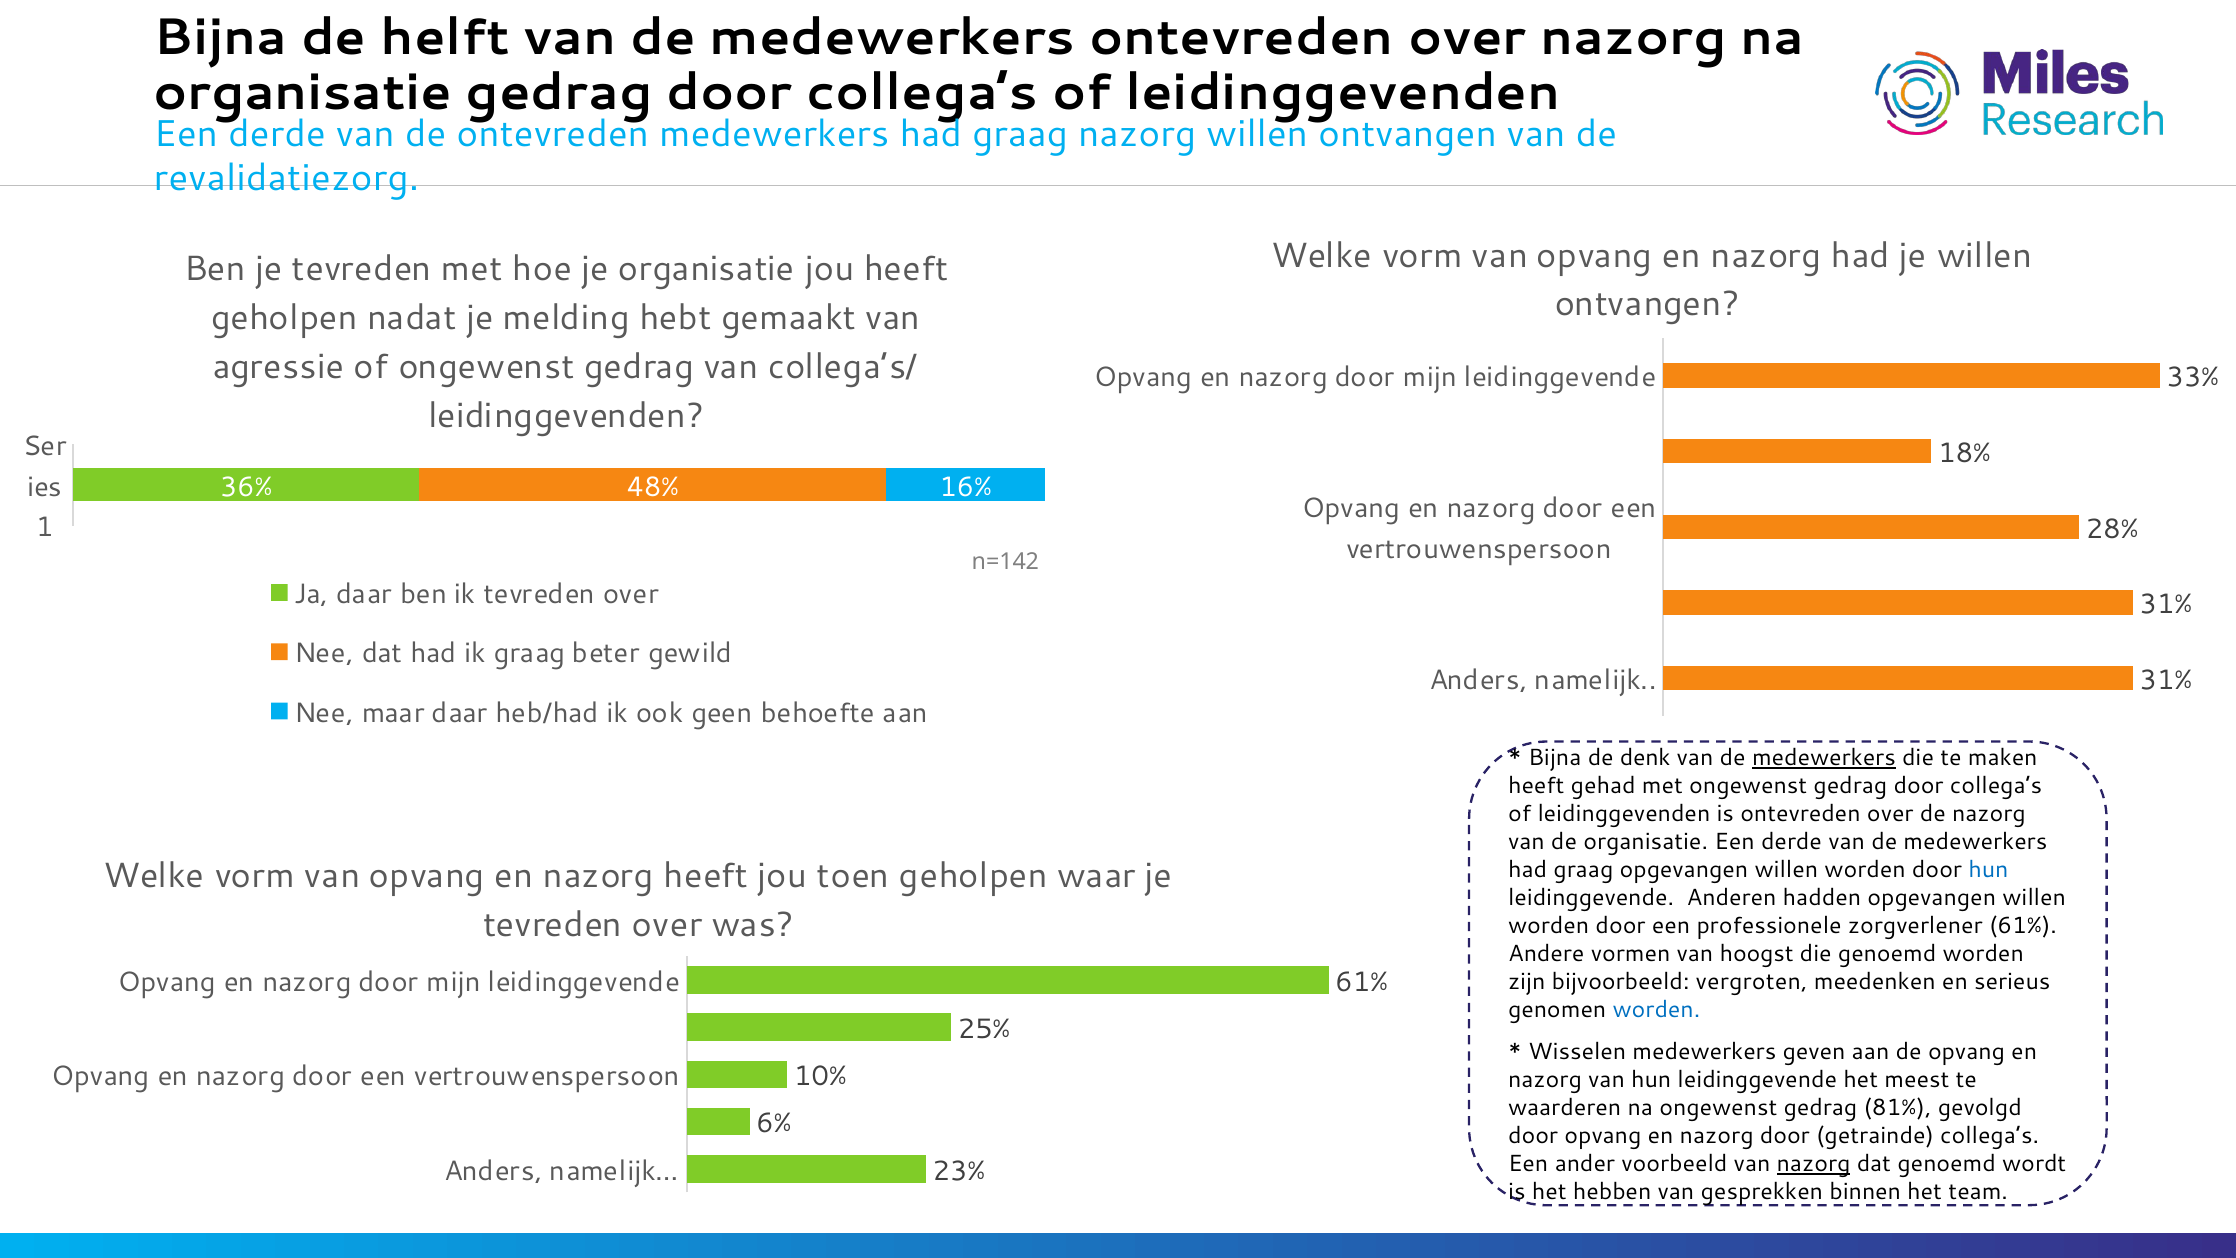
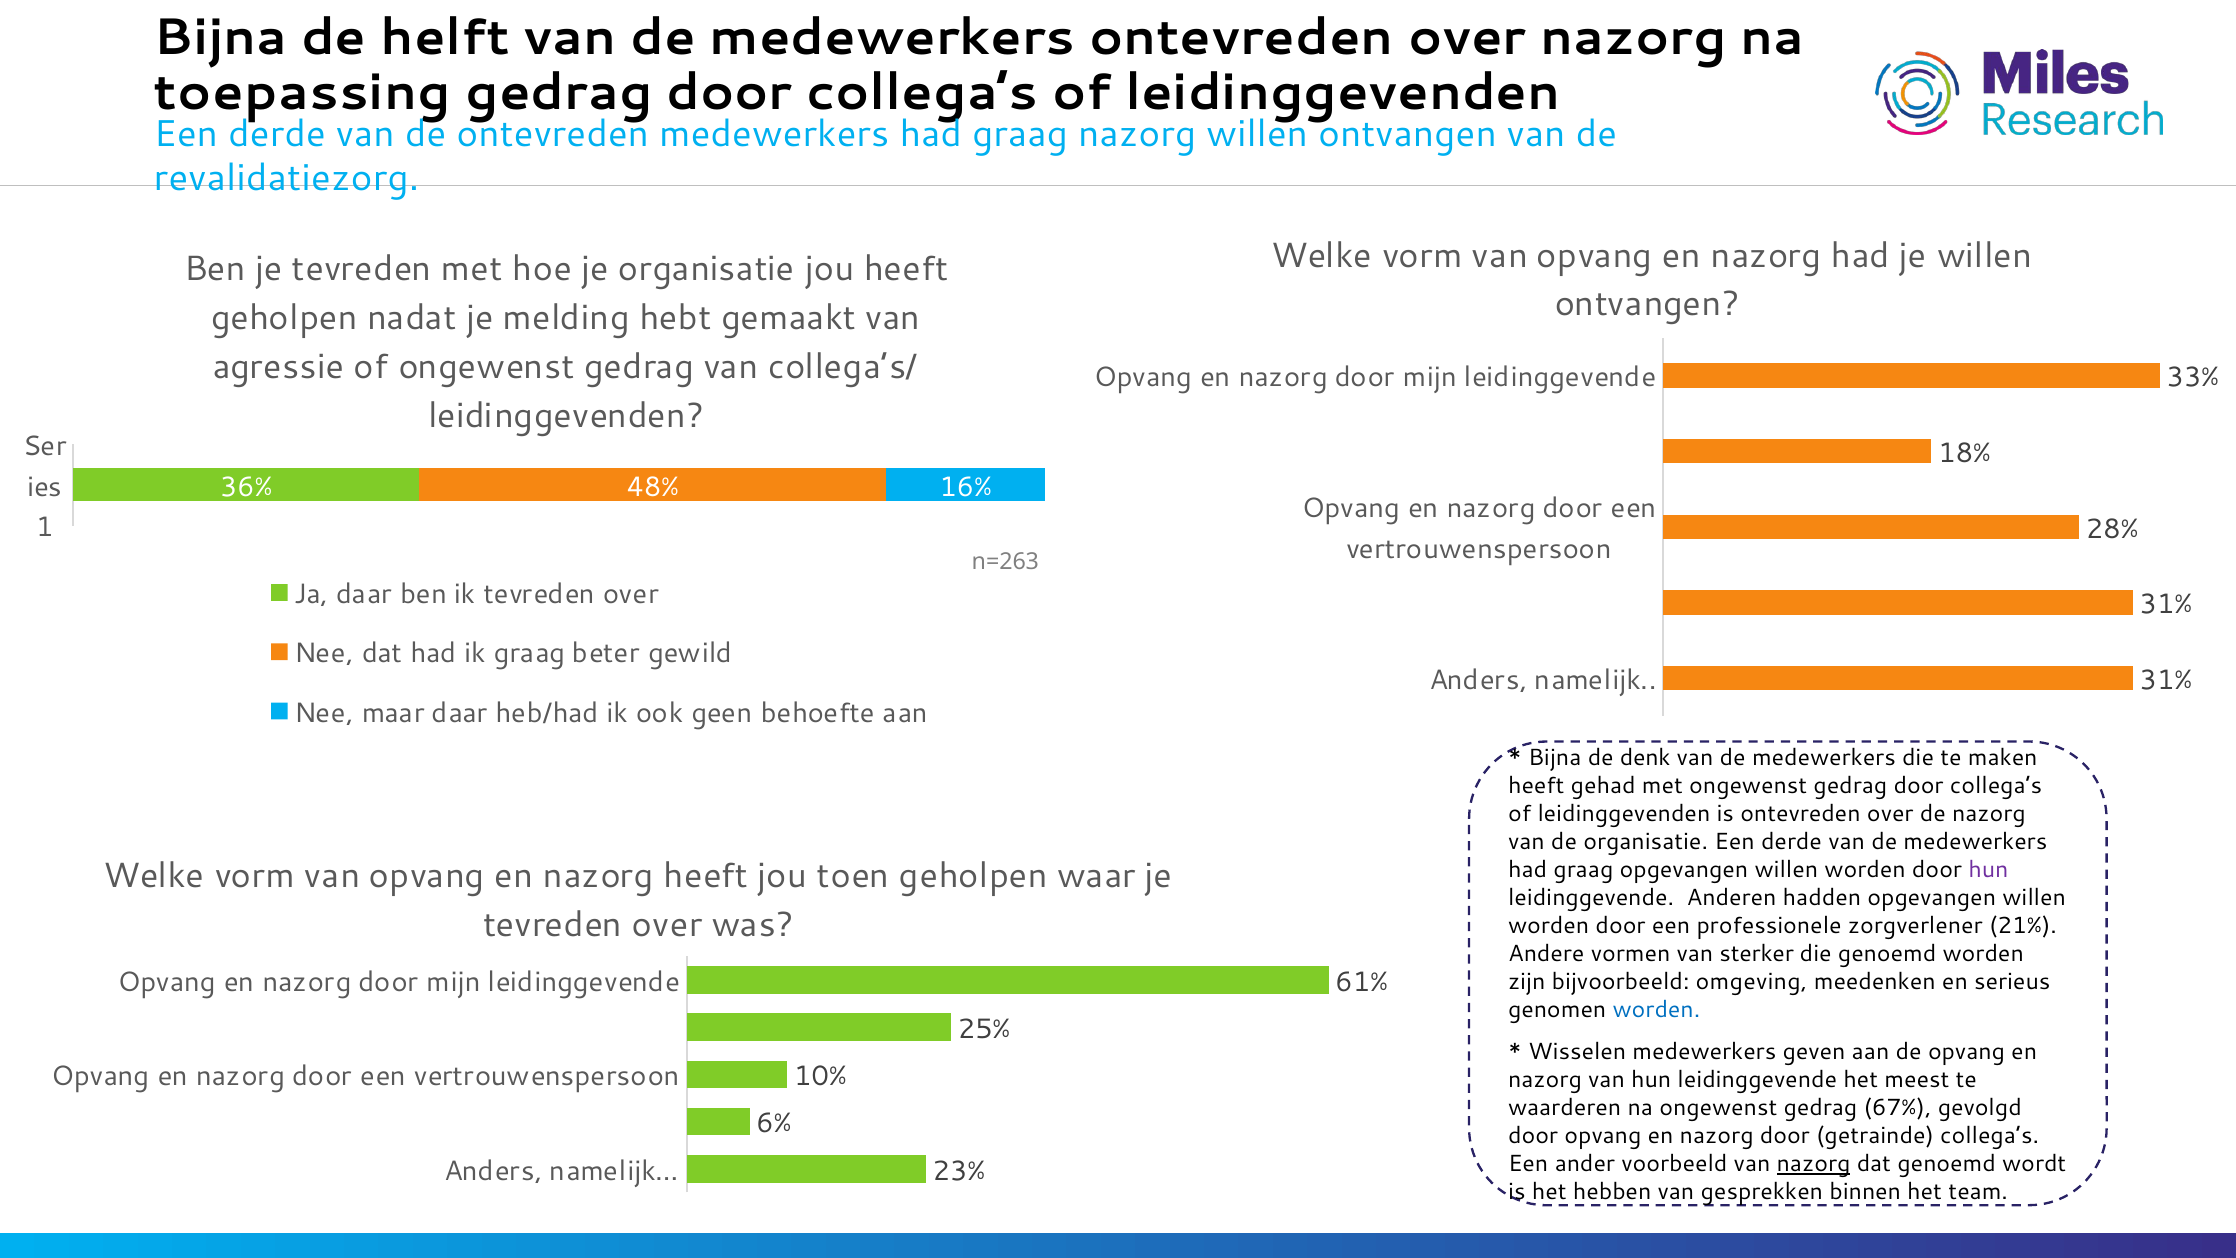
organisatie: organisatie -> toepassing (303, 93)
n=142: n=142 -> n=263 (1005, 561)
medewerkers underline: present -> none (1824, 758)
hun colour: blue -> purple (1988, 870)
zorgverlener 61%: 61% -> 21% (2023, 926)
hoogst: hoogst -> sterker (1757, 954)
vergroten: vergroten -> omgeving (1752, 982)
81%: 81% -> 67% (1898, 1108)
